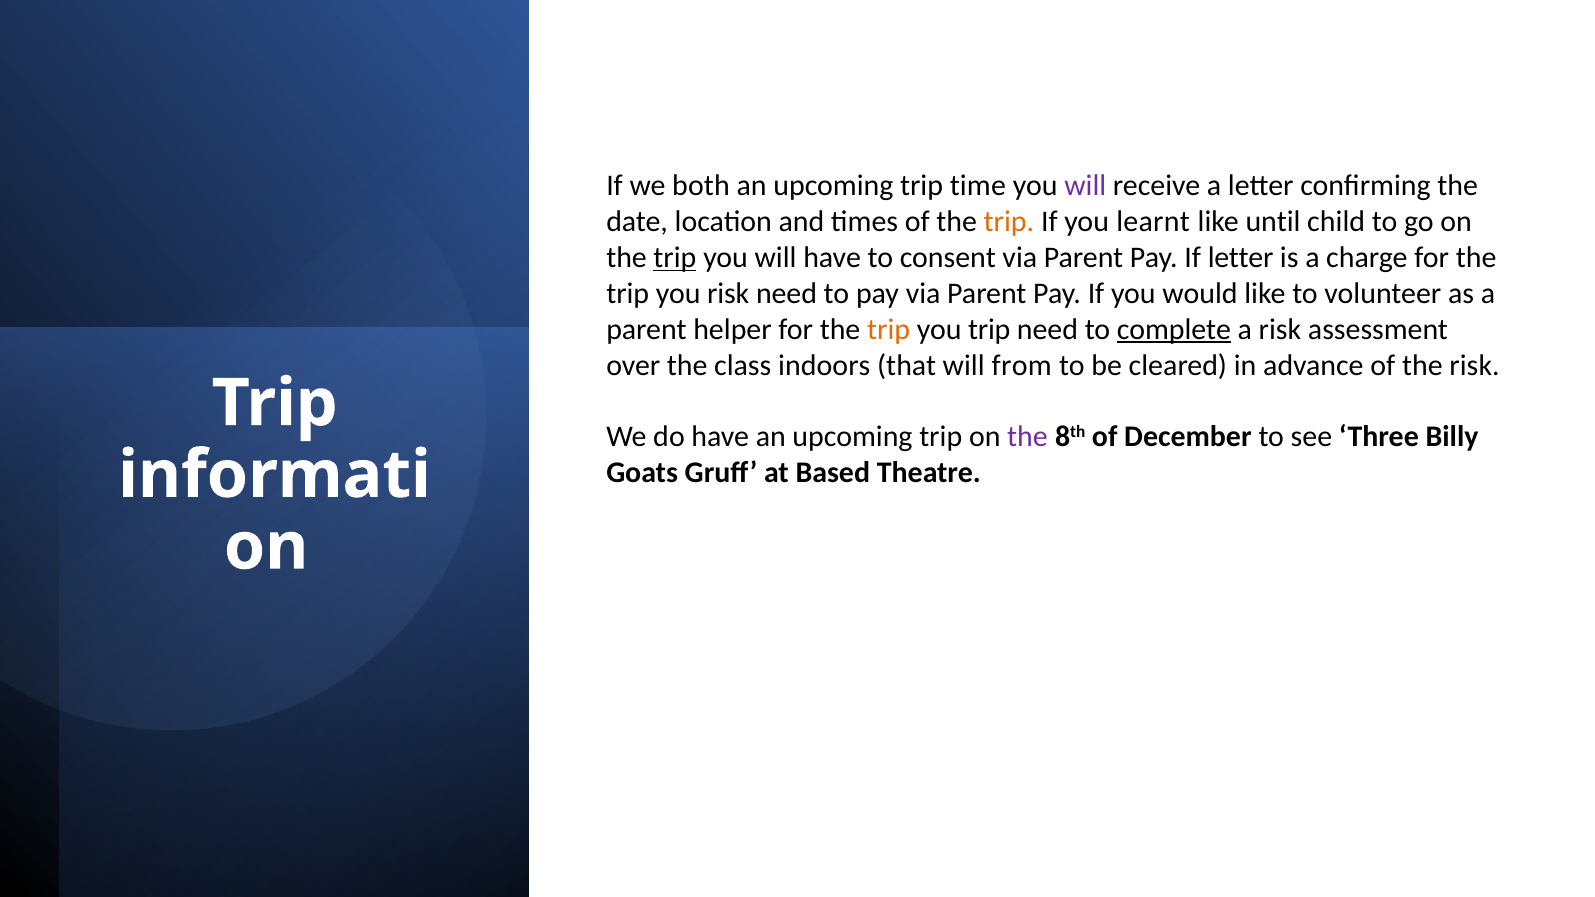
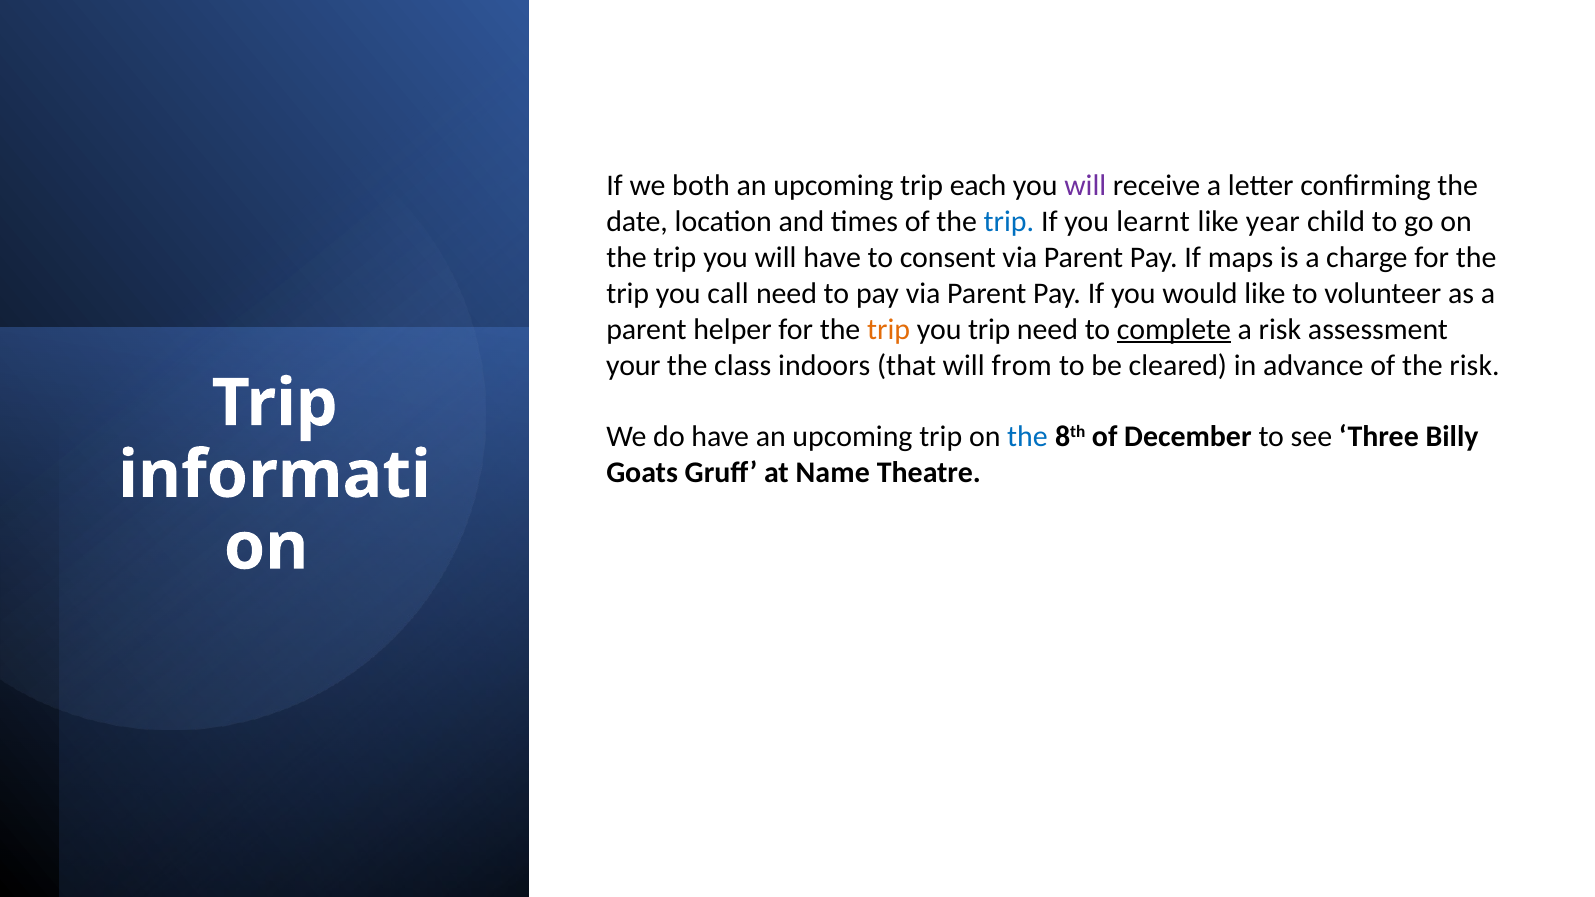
time: time -> each (978, 186)
trip colour: orange -> blue (1009, 222)
until: until -> year (1273, 222)
trip underline: present -> none (675, 258)
If letter: letter -> maps (1241, 258)
you risk: risk -> call (728, 294)
over: over -> your (633, 365)
the colour: purple -> blue (1027, 437)
Based: Based -> Name (833, 473)
